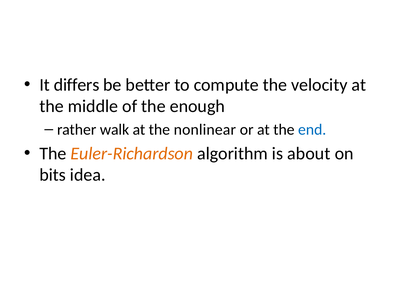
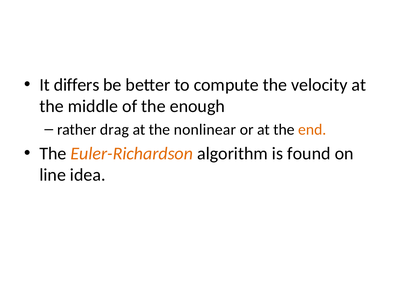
walk: walk -> drag (114, 130)
end colour: blue -> orange (312, 130)
about: about -> found (309, 153)
bits: bits -> line (53, 175)
